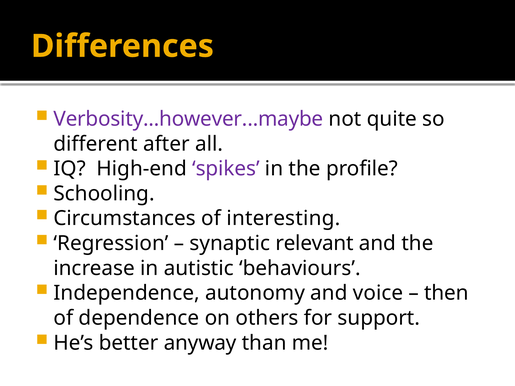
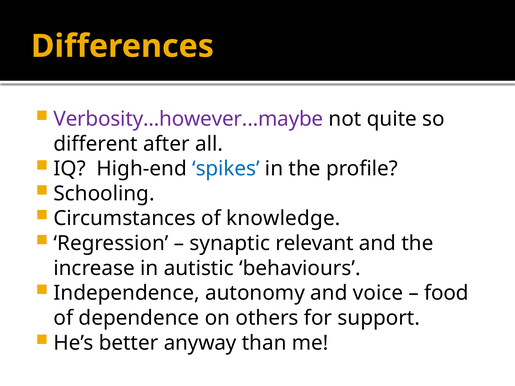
spikes colour: purple -> blue (226, 169)
interesting: interesting -> knowledge (283, 219)
then: then -> food (446, 293)
